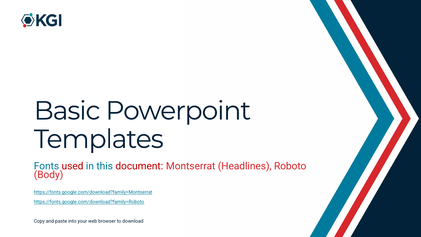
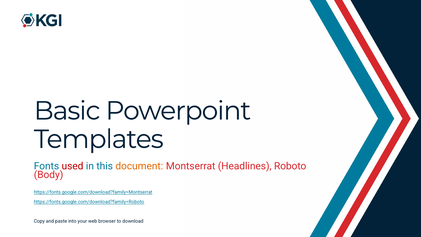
document colour: red -> orange (139, 166)
